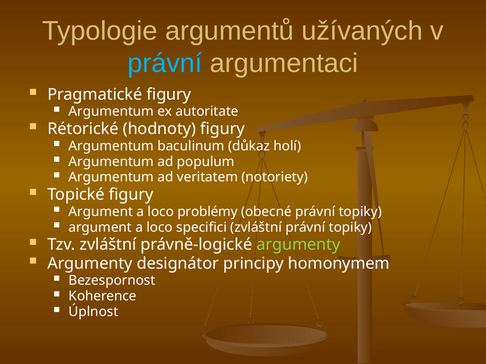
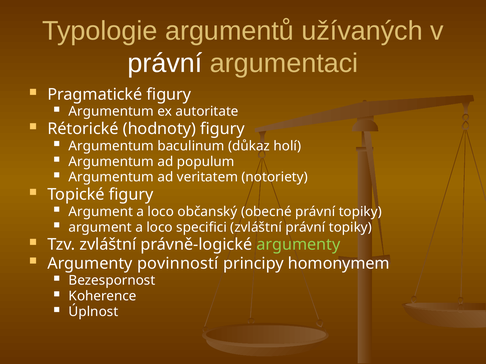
právní colour: light blue -> white (165, 63)
problémy: problémy -> občanský (207, 212)
designátor: designátor -> povinností (178, 264)
